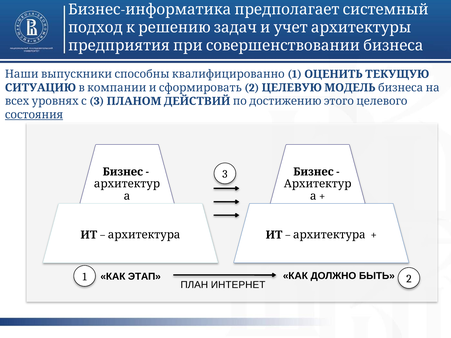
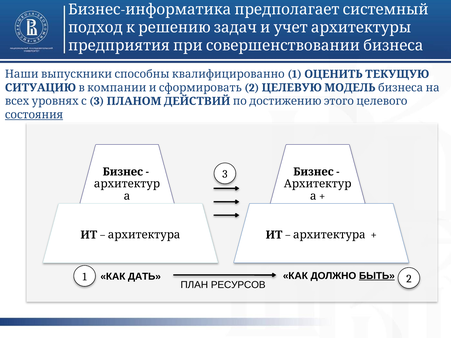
БЫТЬ underline: none -> present (377, 276)
ЭТАП: ЭТАП -> ДАТЬ (144, 277)
ИНТЕРНЕТ: ИНТЕРНЕТ -> РЕСУРСОВ (238, 285)
